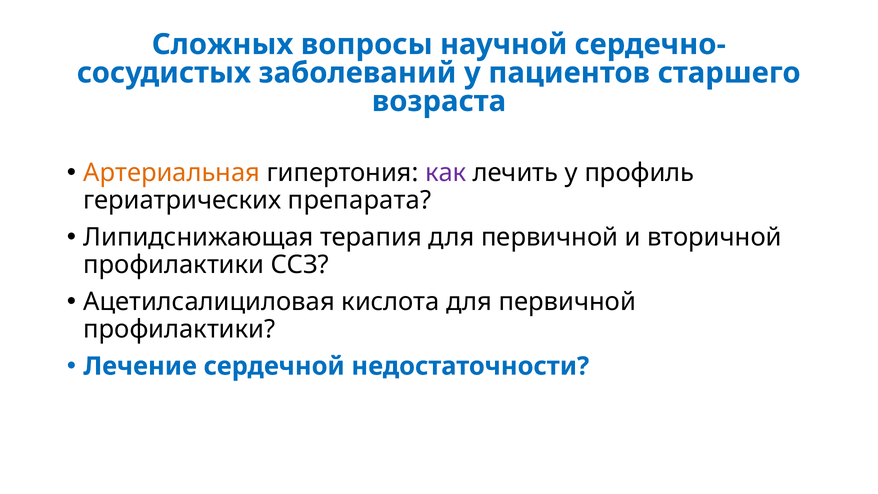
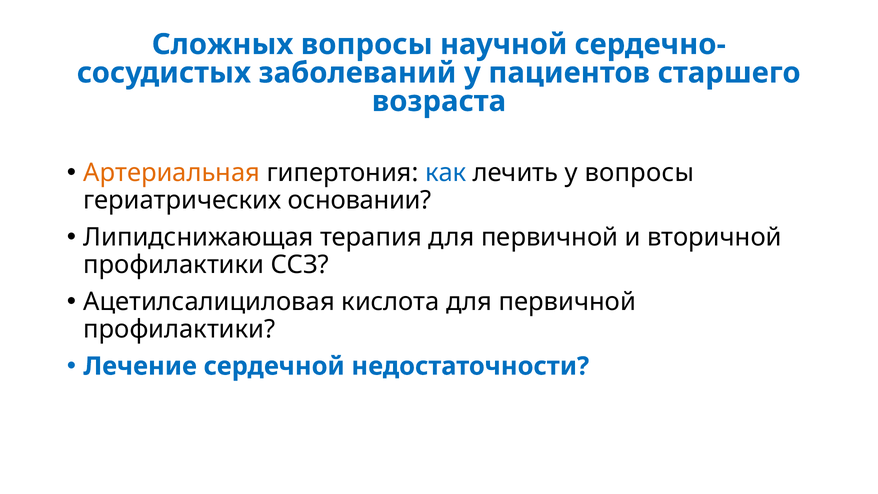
как colour: purple -> blue (446, 173)
у профиль: профиль -> вопросы (639, 173)
препарата: препарата -> основании (360, 200)
